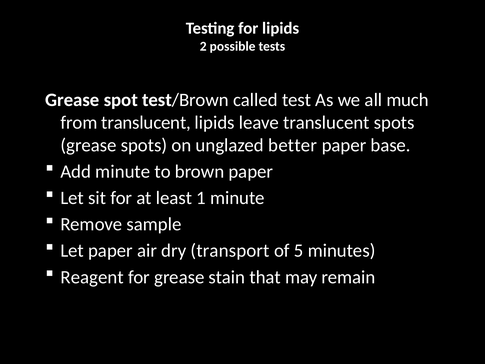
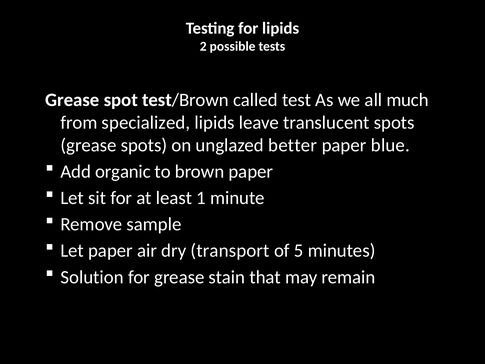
from translucent: translucent -> specialized (146, 122)
base: base -> blue (390, 145)
Add minute: minute -> organic (123, 171)
Reagent: Reagent -> Solution (92, 277)
